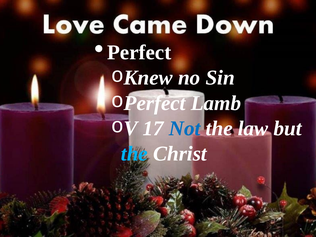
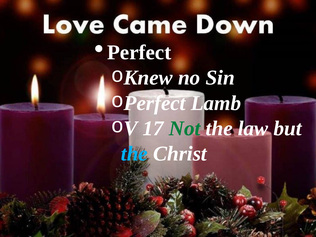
Not colour: blue -> green (185, 128)
